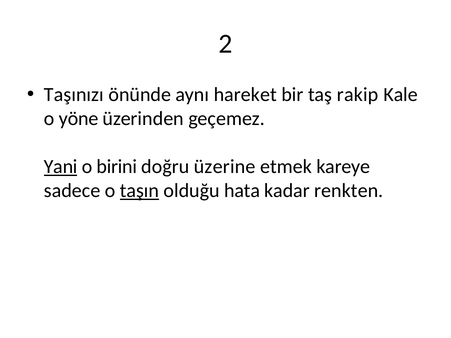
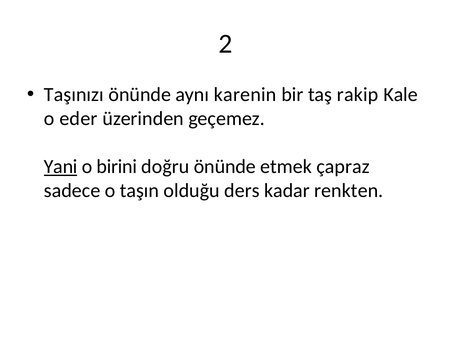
hareket: hareket -> karenin (245, 95)
yöne: yöne -> eder (78, 119)
doğru üzerine: üzerine -> önünde (225, 167)
kareye: kareye -> çapraz (343, 167)
taşın underline: present -> none (140, 191)
hata: hata -> ders (242, 191)
